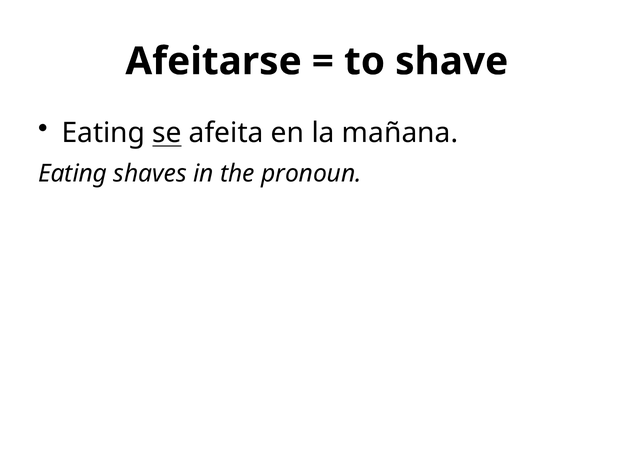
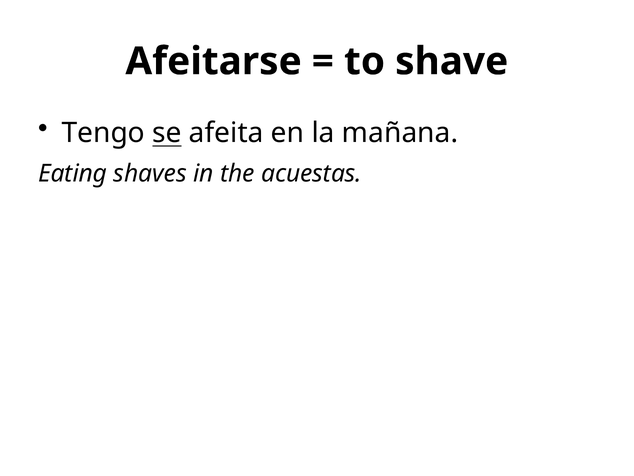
Eating: Eating -> Tengo (103, 133)
pronoun: pronoun -> acuestas (311, 174)
